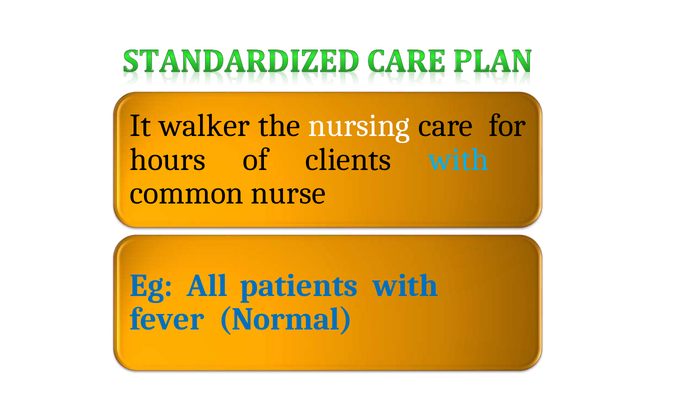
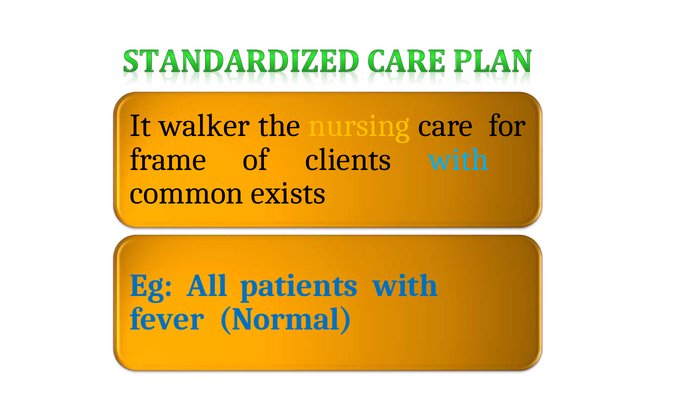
nursing colour: white -> yellow (359, 126)
hours: hours -> frame (168, 160)
nurse: nurse -> exists (288, 193)
